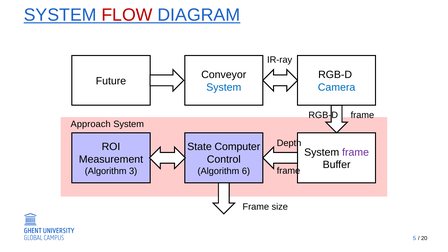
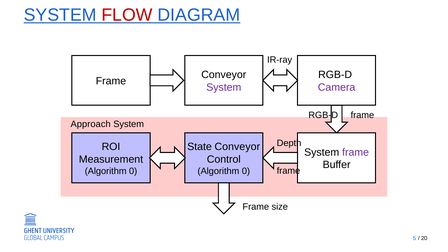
Future: Future -> Frame (111, 81)
System colour: blue -> purple (224, 87)
Camera colour: blue -> purple (337, 87)
State Computer: Computer -> Conveyor (237, 147)
3: 3 -> 0 (133, 171)
6: 6 -> 0 (246, 171)
